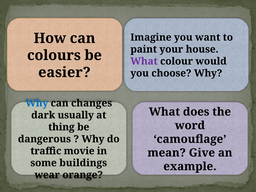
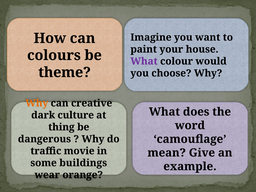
easier: easier -> theme (65, 72)
Why colour: blue -> orange (37, 103)
changes: changes -> creative (92, 103)
usually: usually -> culture (76, 115)
